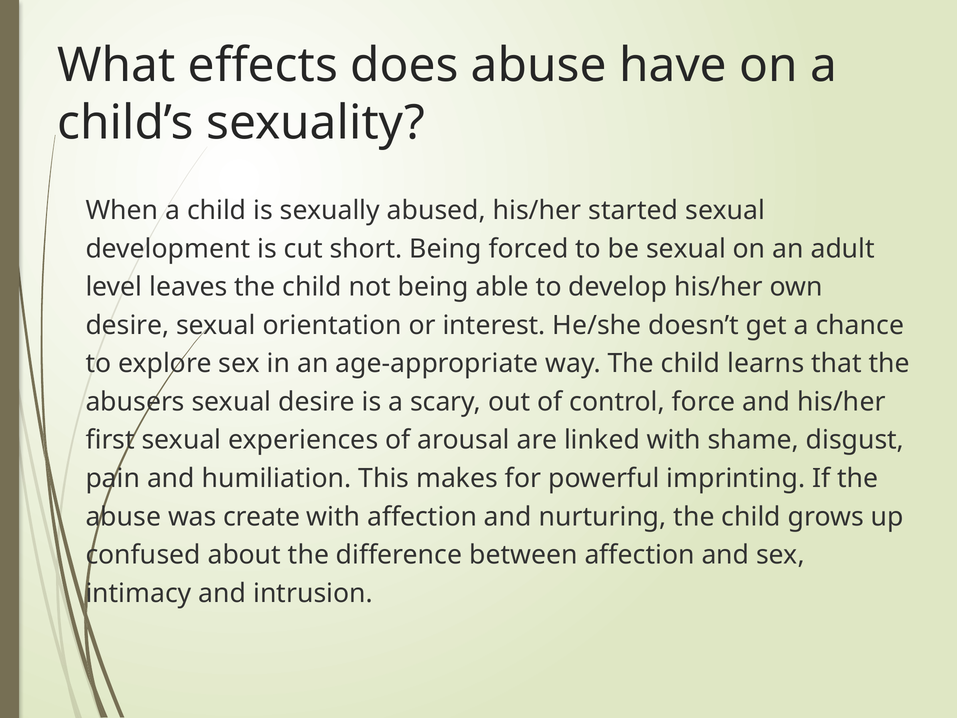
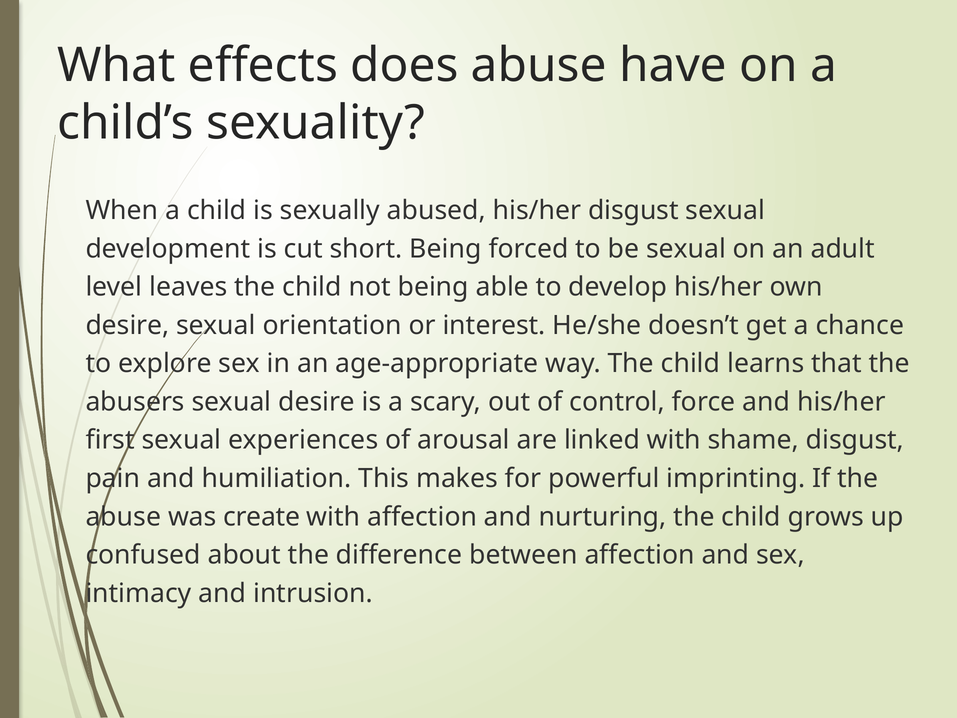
his/her started: started -> disgust (633, 210)
